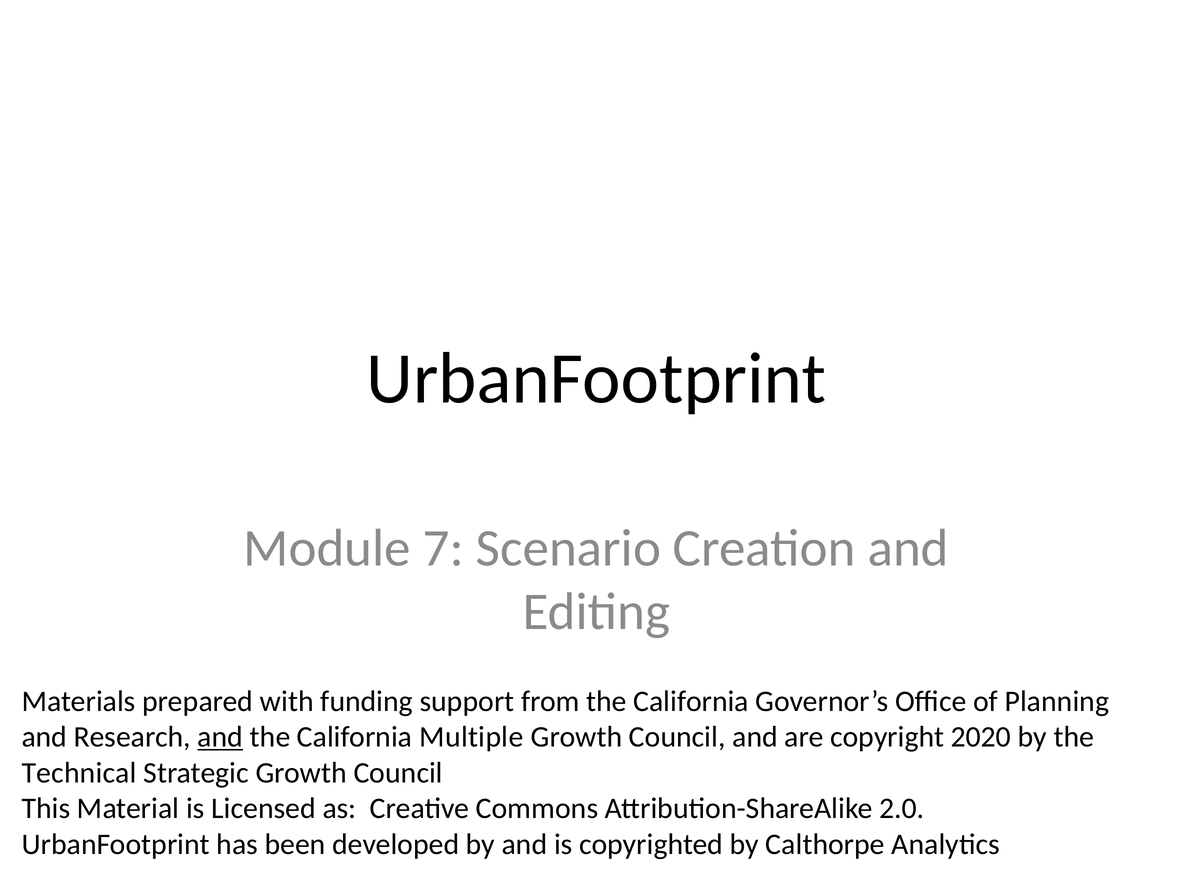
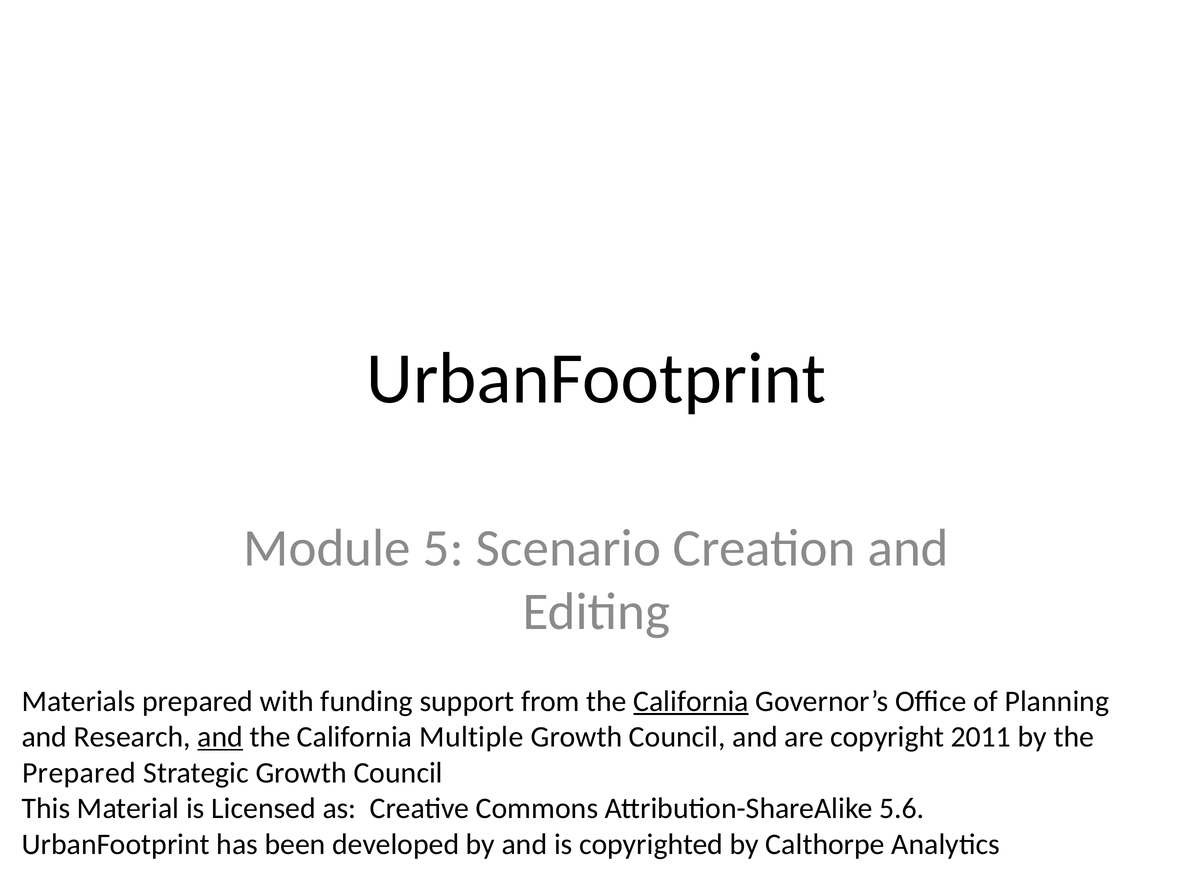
7: 7 -> 5 (443, 549)
California underline: none -> present (691, 702)
2020: 2020 -> 2011 (981, 738)
Technical: Technical -> Prepared (79, 773)
2.0: 2.0 -> 5.6 (902, 809)
